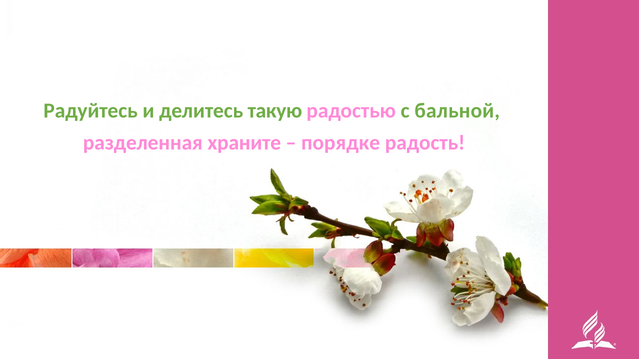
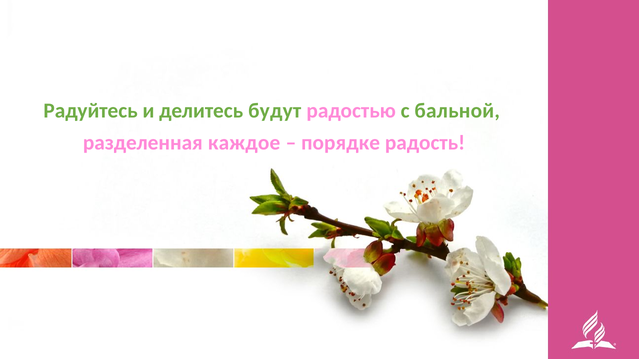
такую: такую -> будут (275, 111)
храните: храните -> каждое (244, 143)
